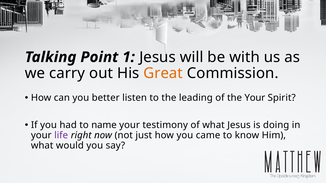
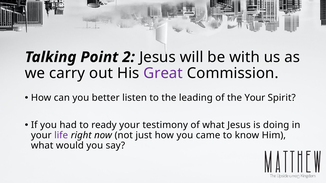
1: 1 -> 2 (129, 57)
Great colour: orange -> purple (163, 73)
name: name -> ready (104, 125)
